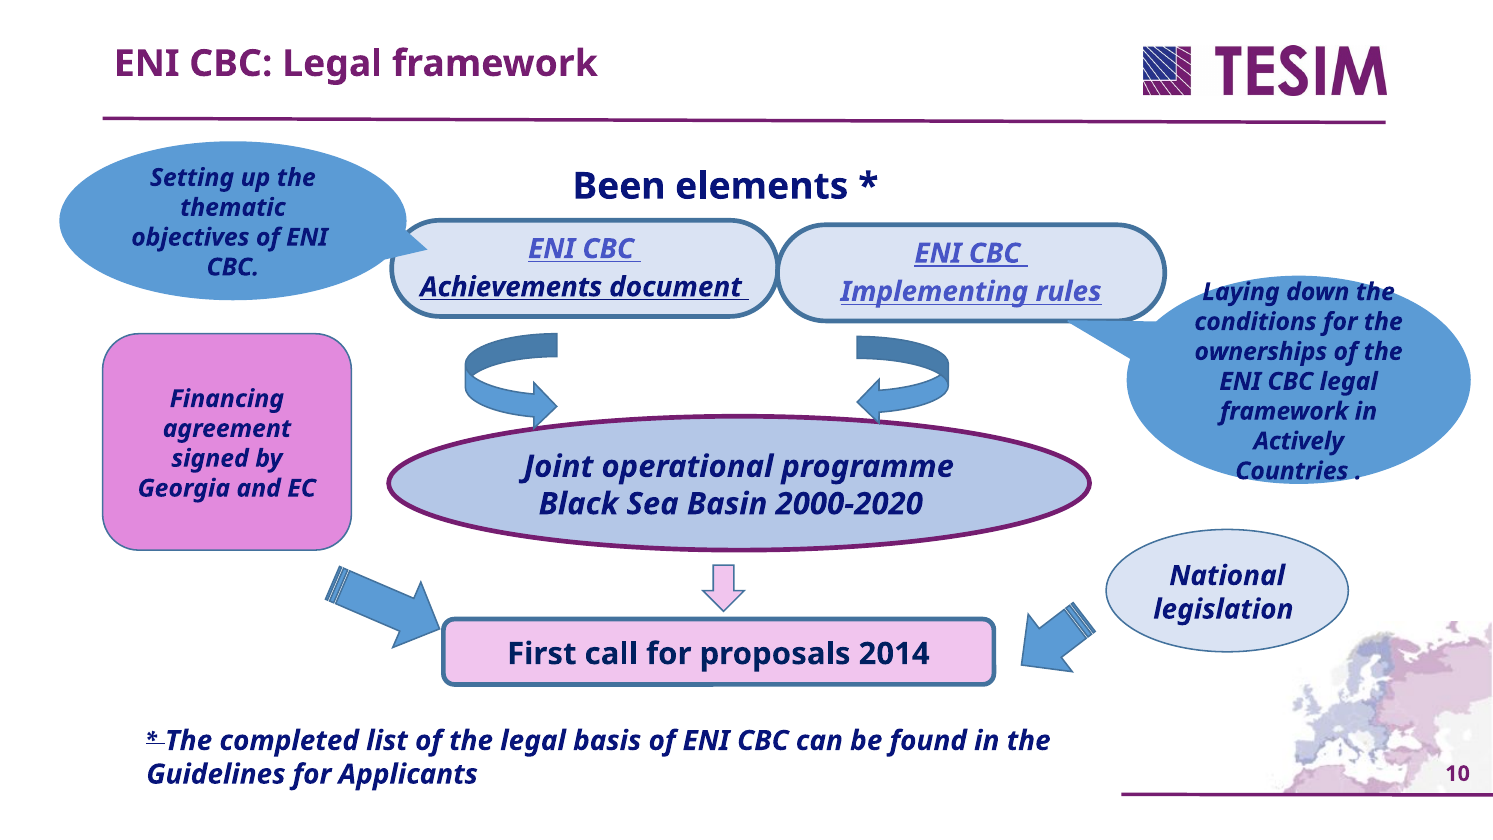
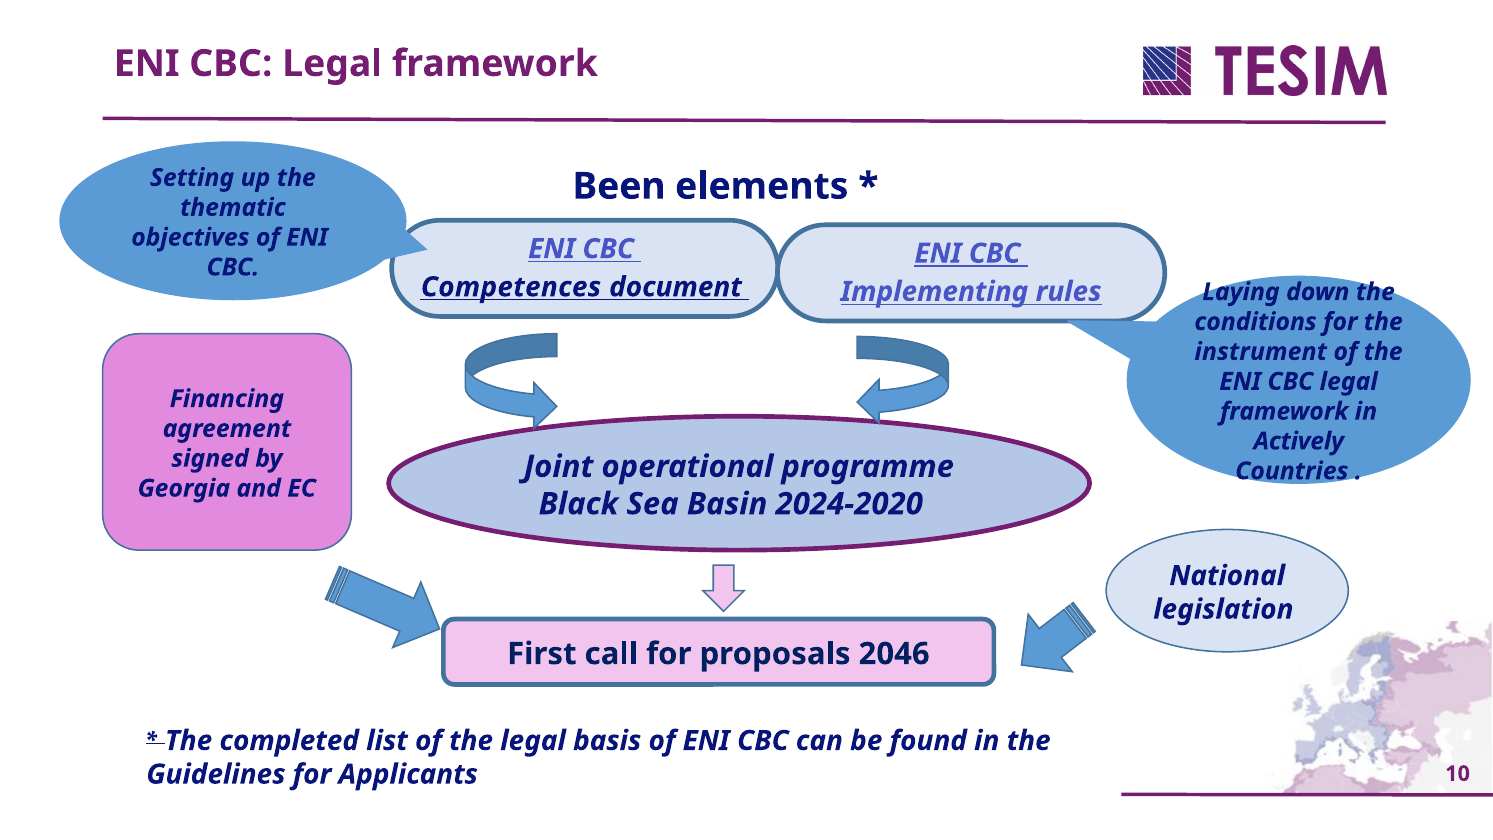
Achievements: Achievements -> Competences (511, 287)
ownerships: ownerships -> instrument (1261, 352)
2000-2020: 2000-2020 -> 2024-2020 (849, 504)
2014: 2014 -> 2046 (894, 654)
